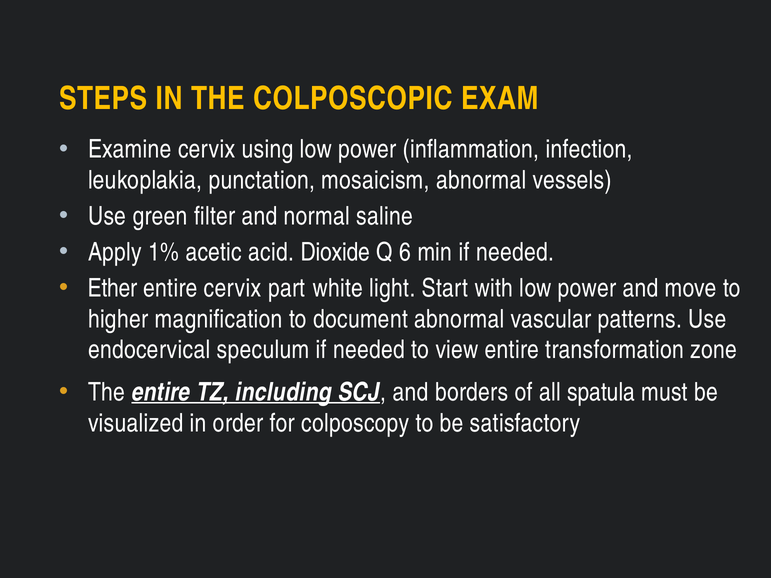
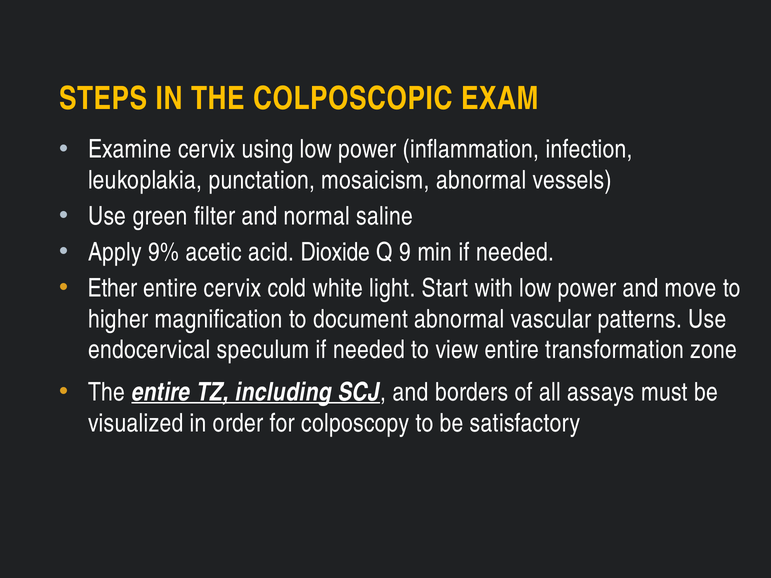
1%: 1% -> 9% (164, 252)
6: 6 -> 9 (405, 252)
part: part -> cold (287, 288)
spatula: spatula -> assays (601, 392)
